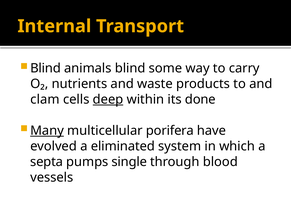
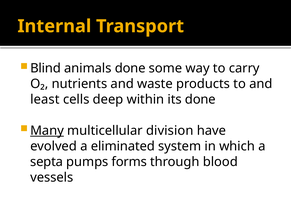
animals blind: blind -> done (130, 68)
clam: clam -> least (45, 99)
deep underline: present -> none (108, 99)
porifera: porifera -> division (170, 130)
single: single -> forms (129, 161)
